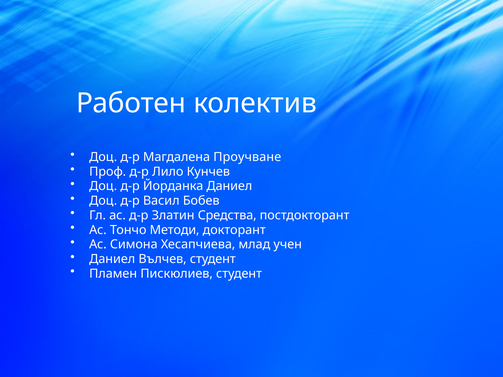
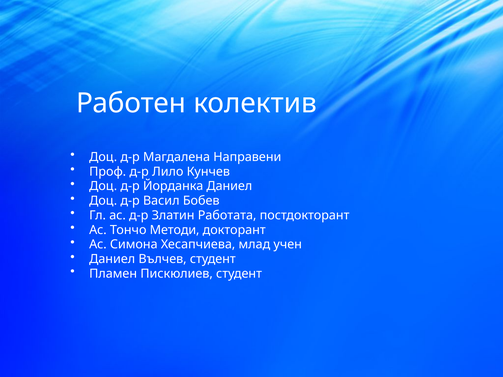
Проучване: Проучване -> Направени (247, 157)
Средства: Средства -> Работата (227, 215)
